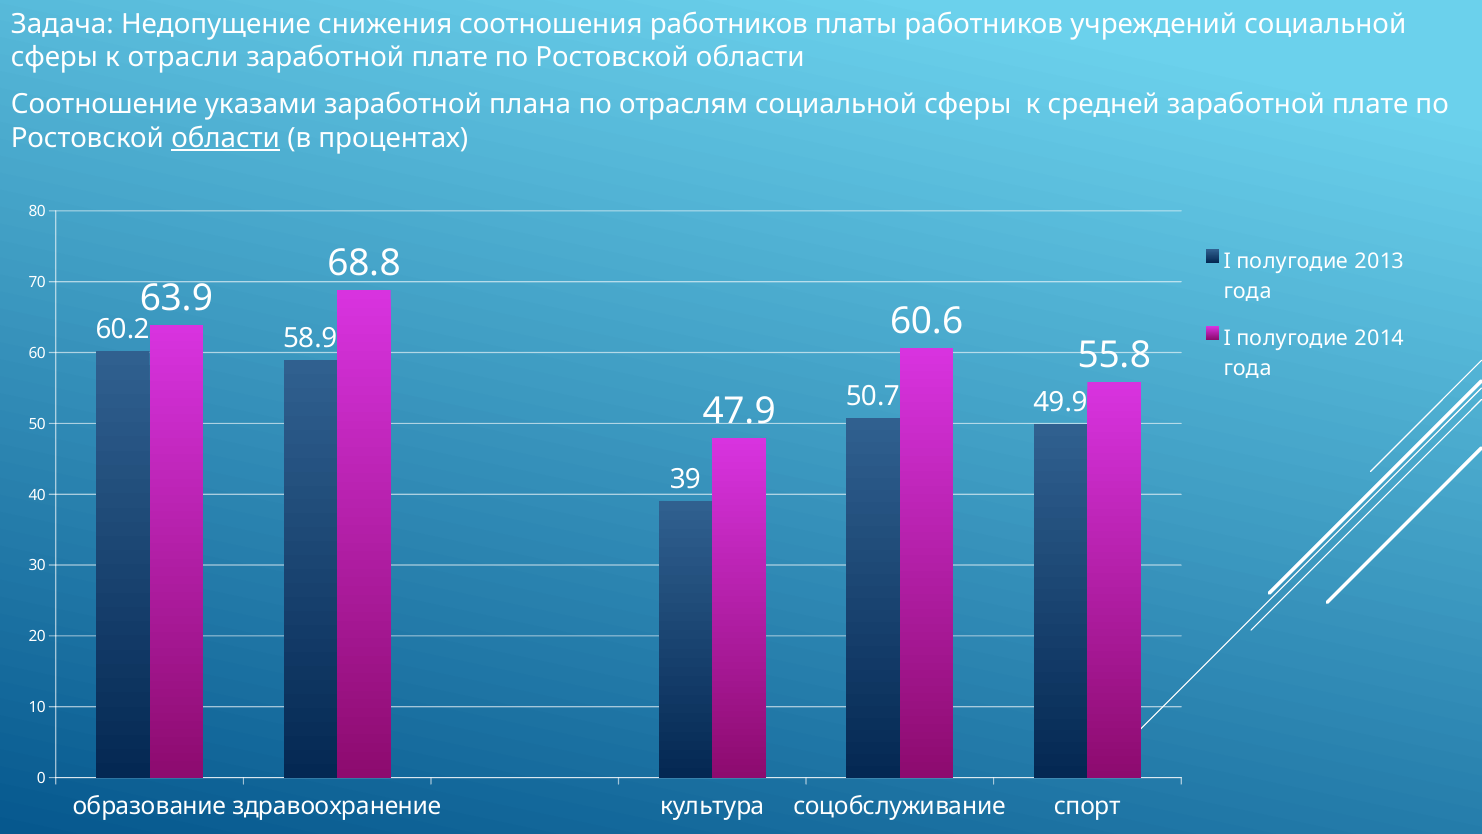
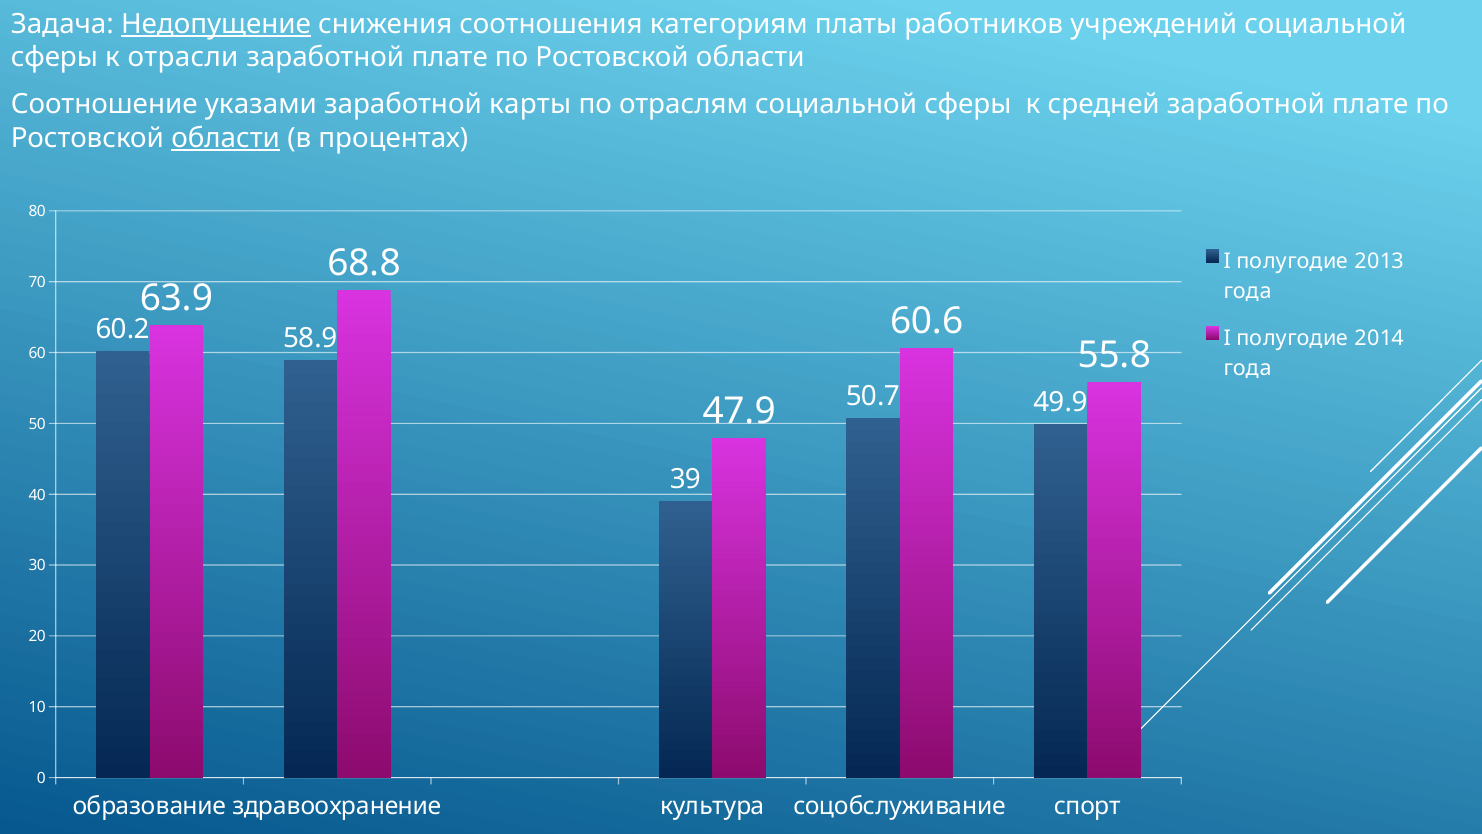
Недопущение underline: none -> present (216, 24)
соотношения работников: работников -> категориям (729, 24)
плана: плана -> карты (530, 105)
